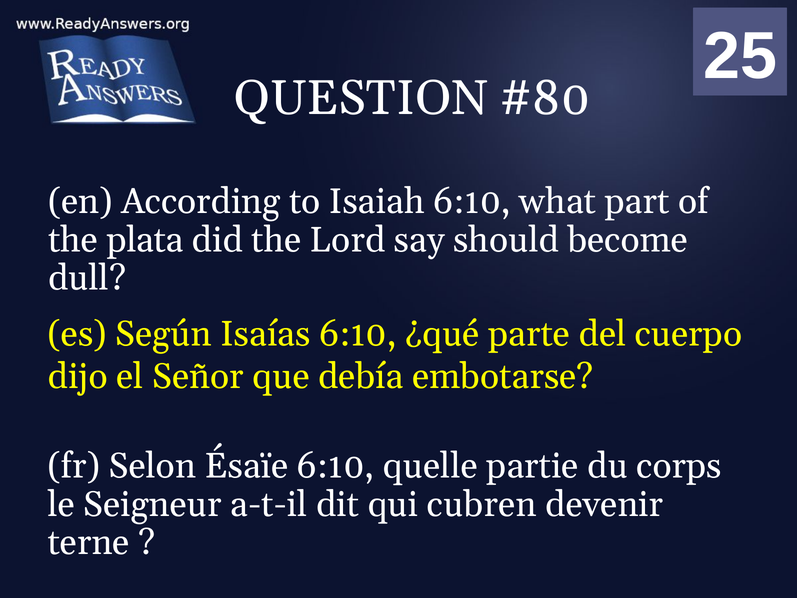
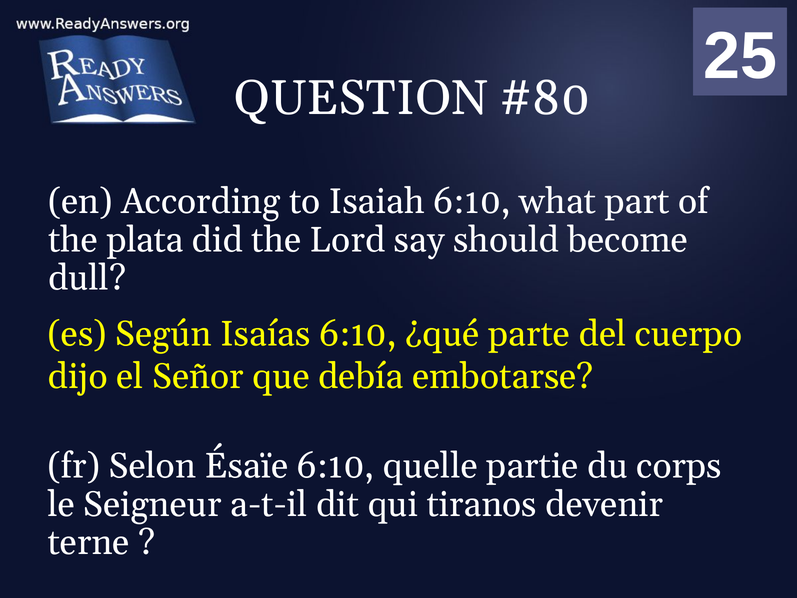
cubren: cubren -> tiranos (482, 504)
